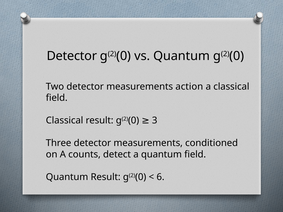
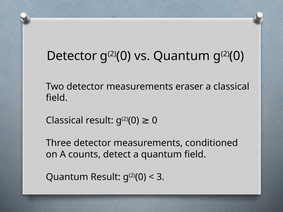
action: action -> eraser (189, 87)
3: 3 -> 0 (155, 121)
6: 6 -> 3 (160, 177)
